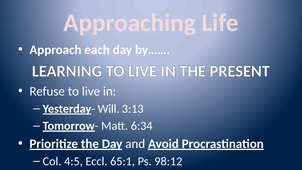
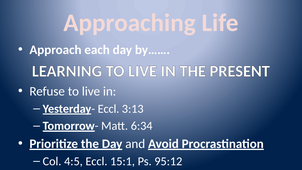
Yesterday- Will: Will -> Eccl (109, 109)
65:1: 65:1 -> 15:1 (123, 161)
98:12: 98:12 -> 95:12 (168, 161)
